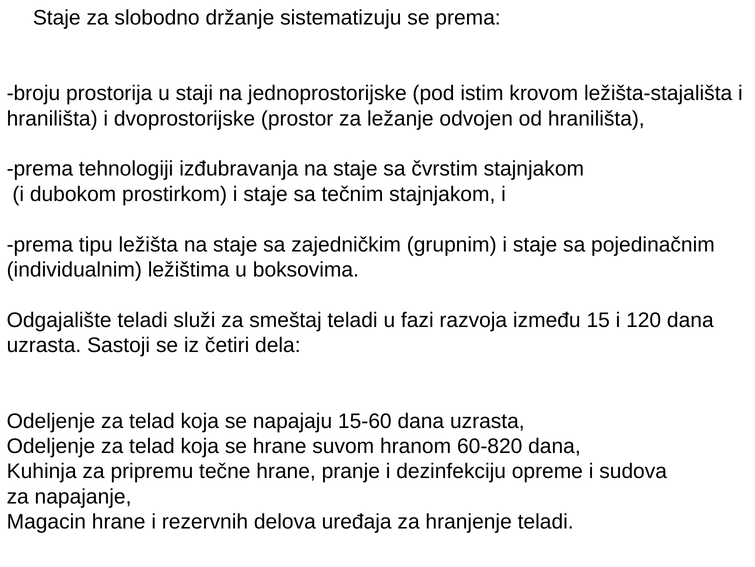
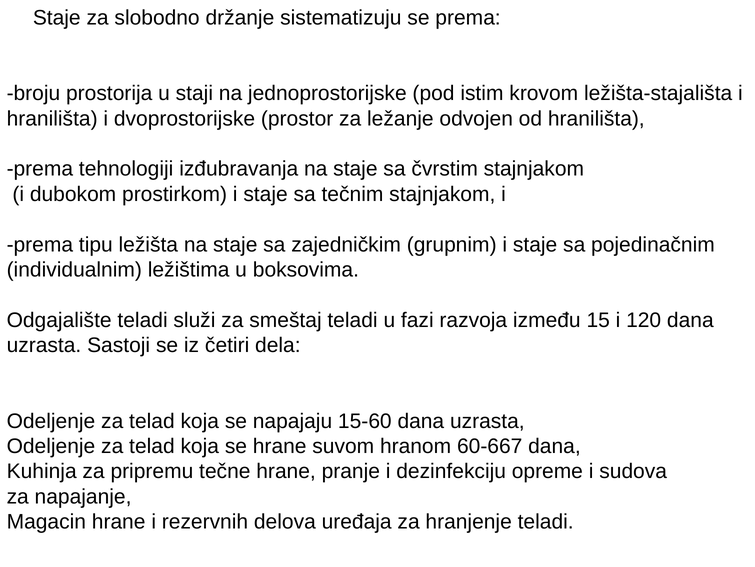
60-820: 60-820 -> 60-667 (490, 446)
